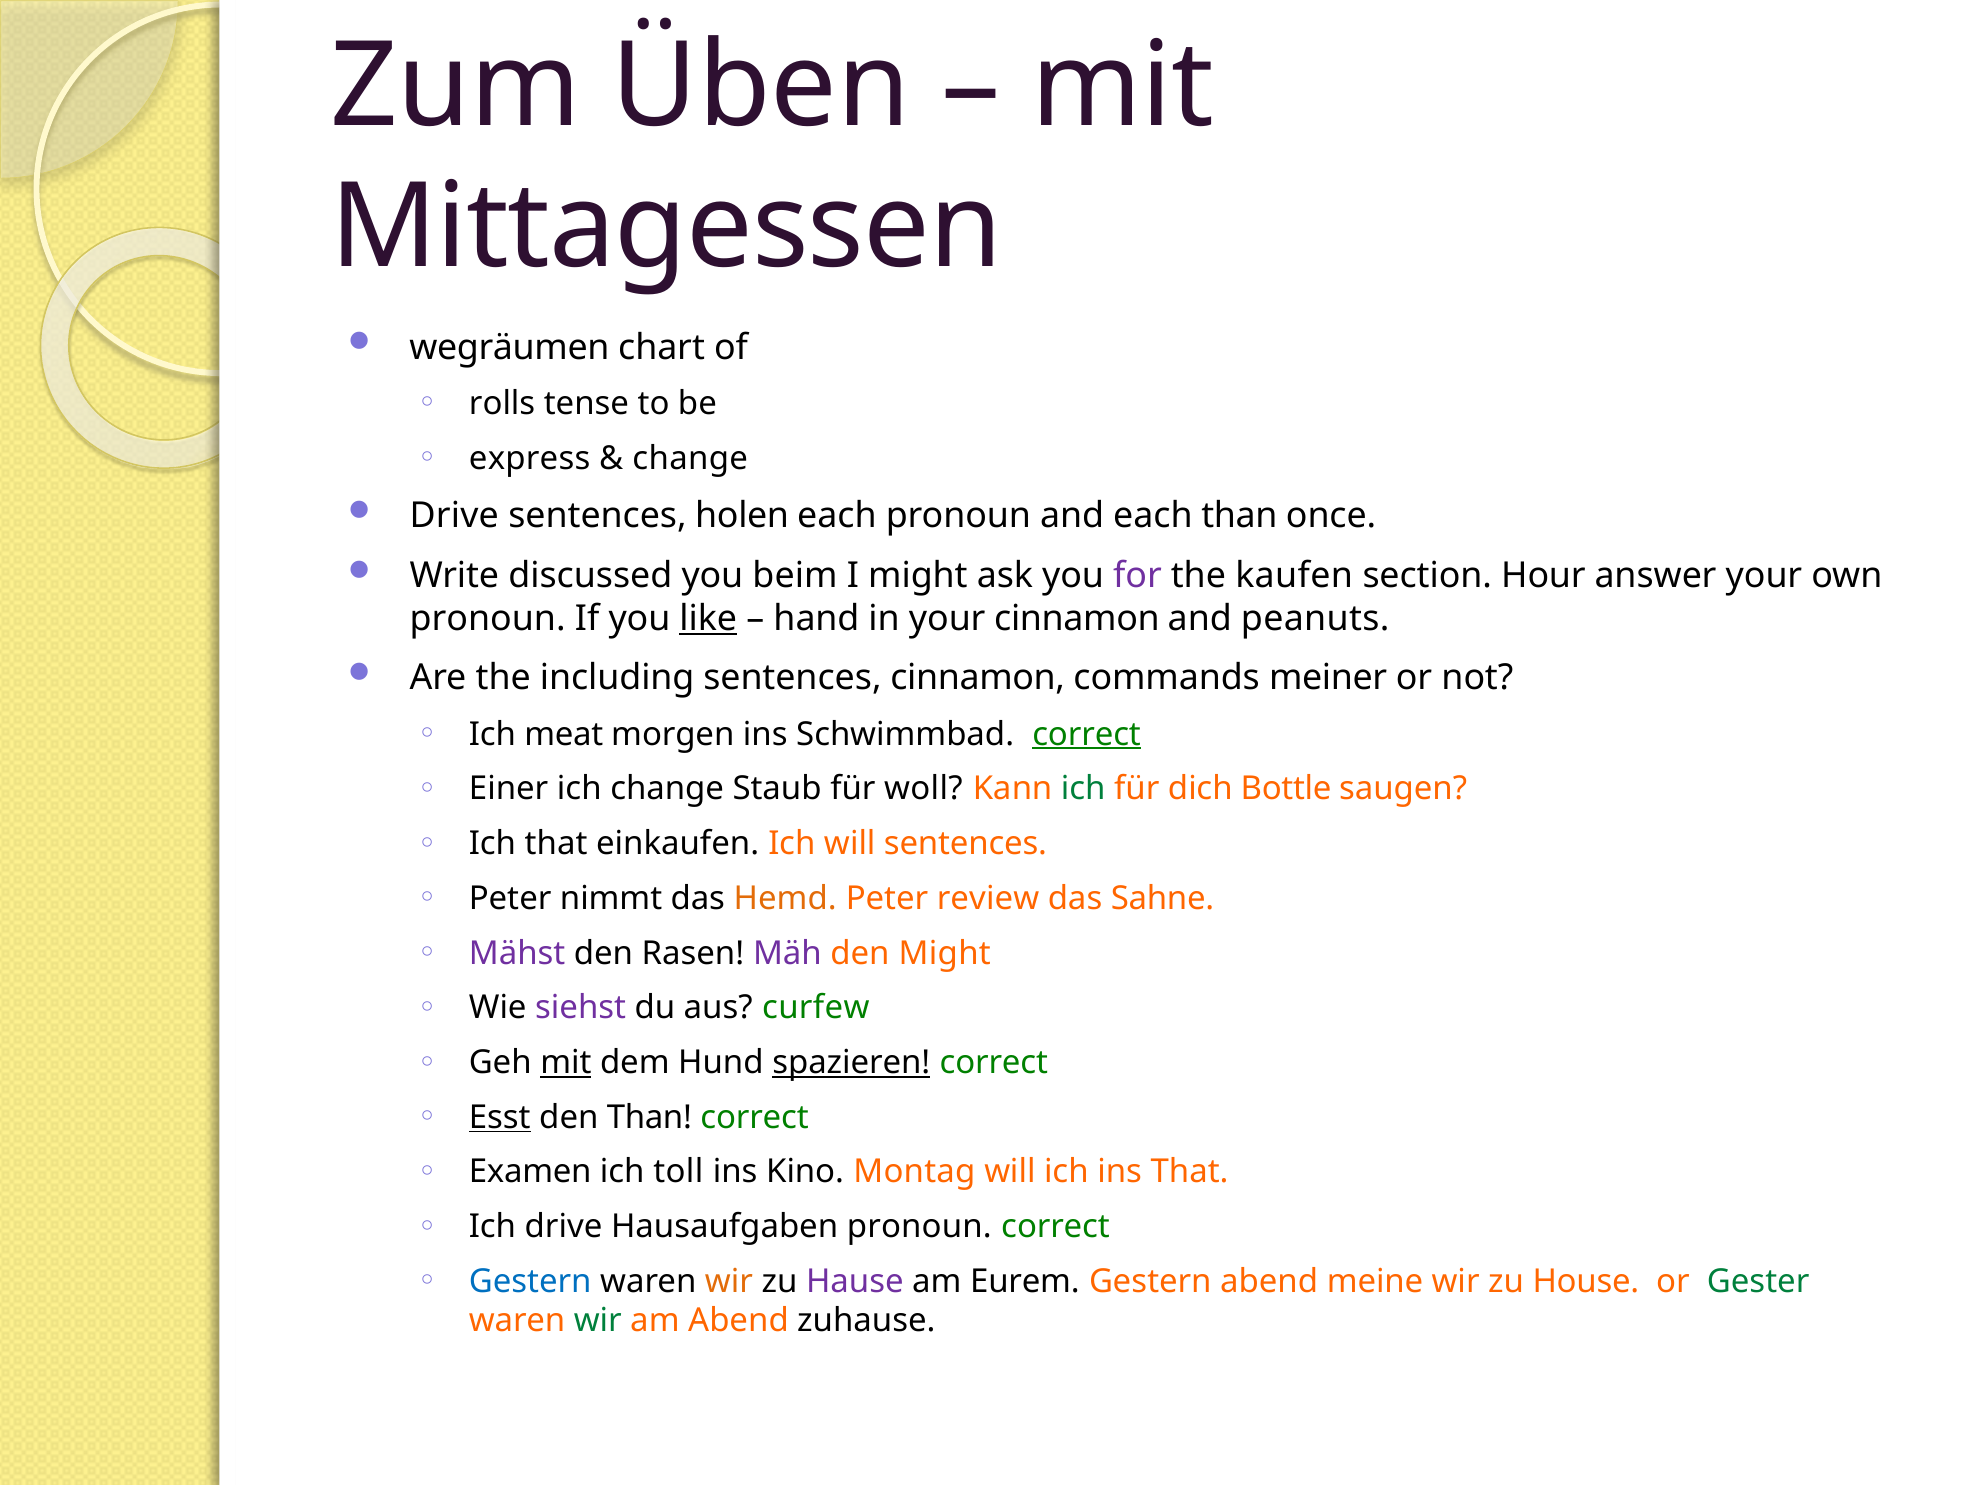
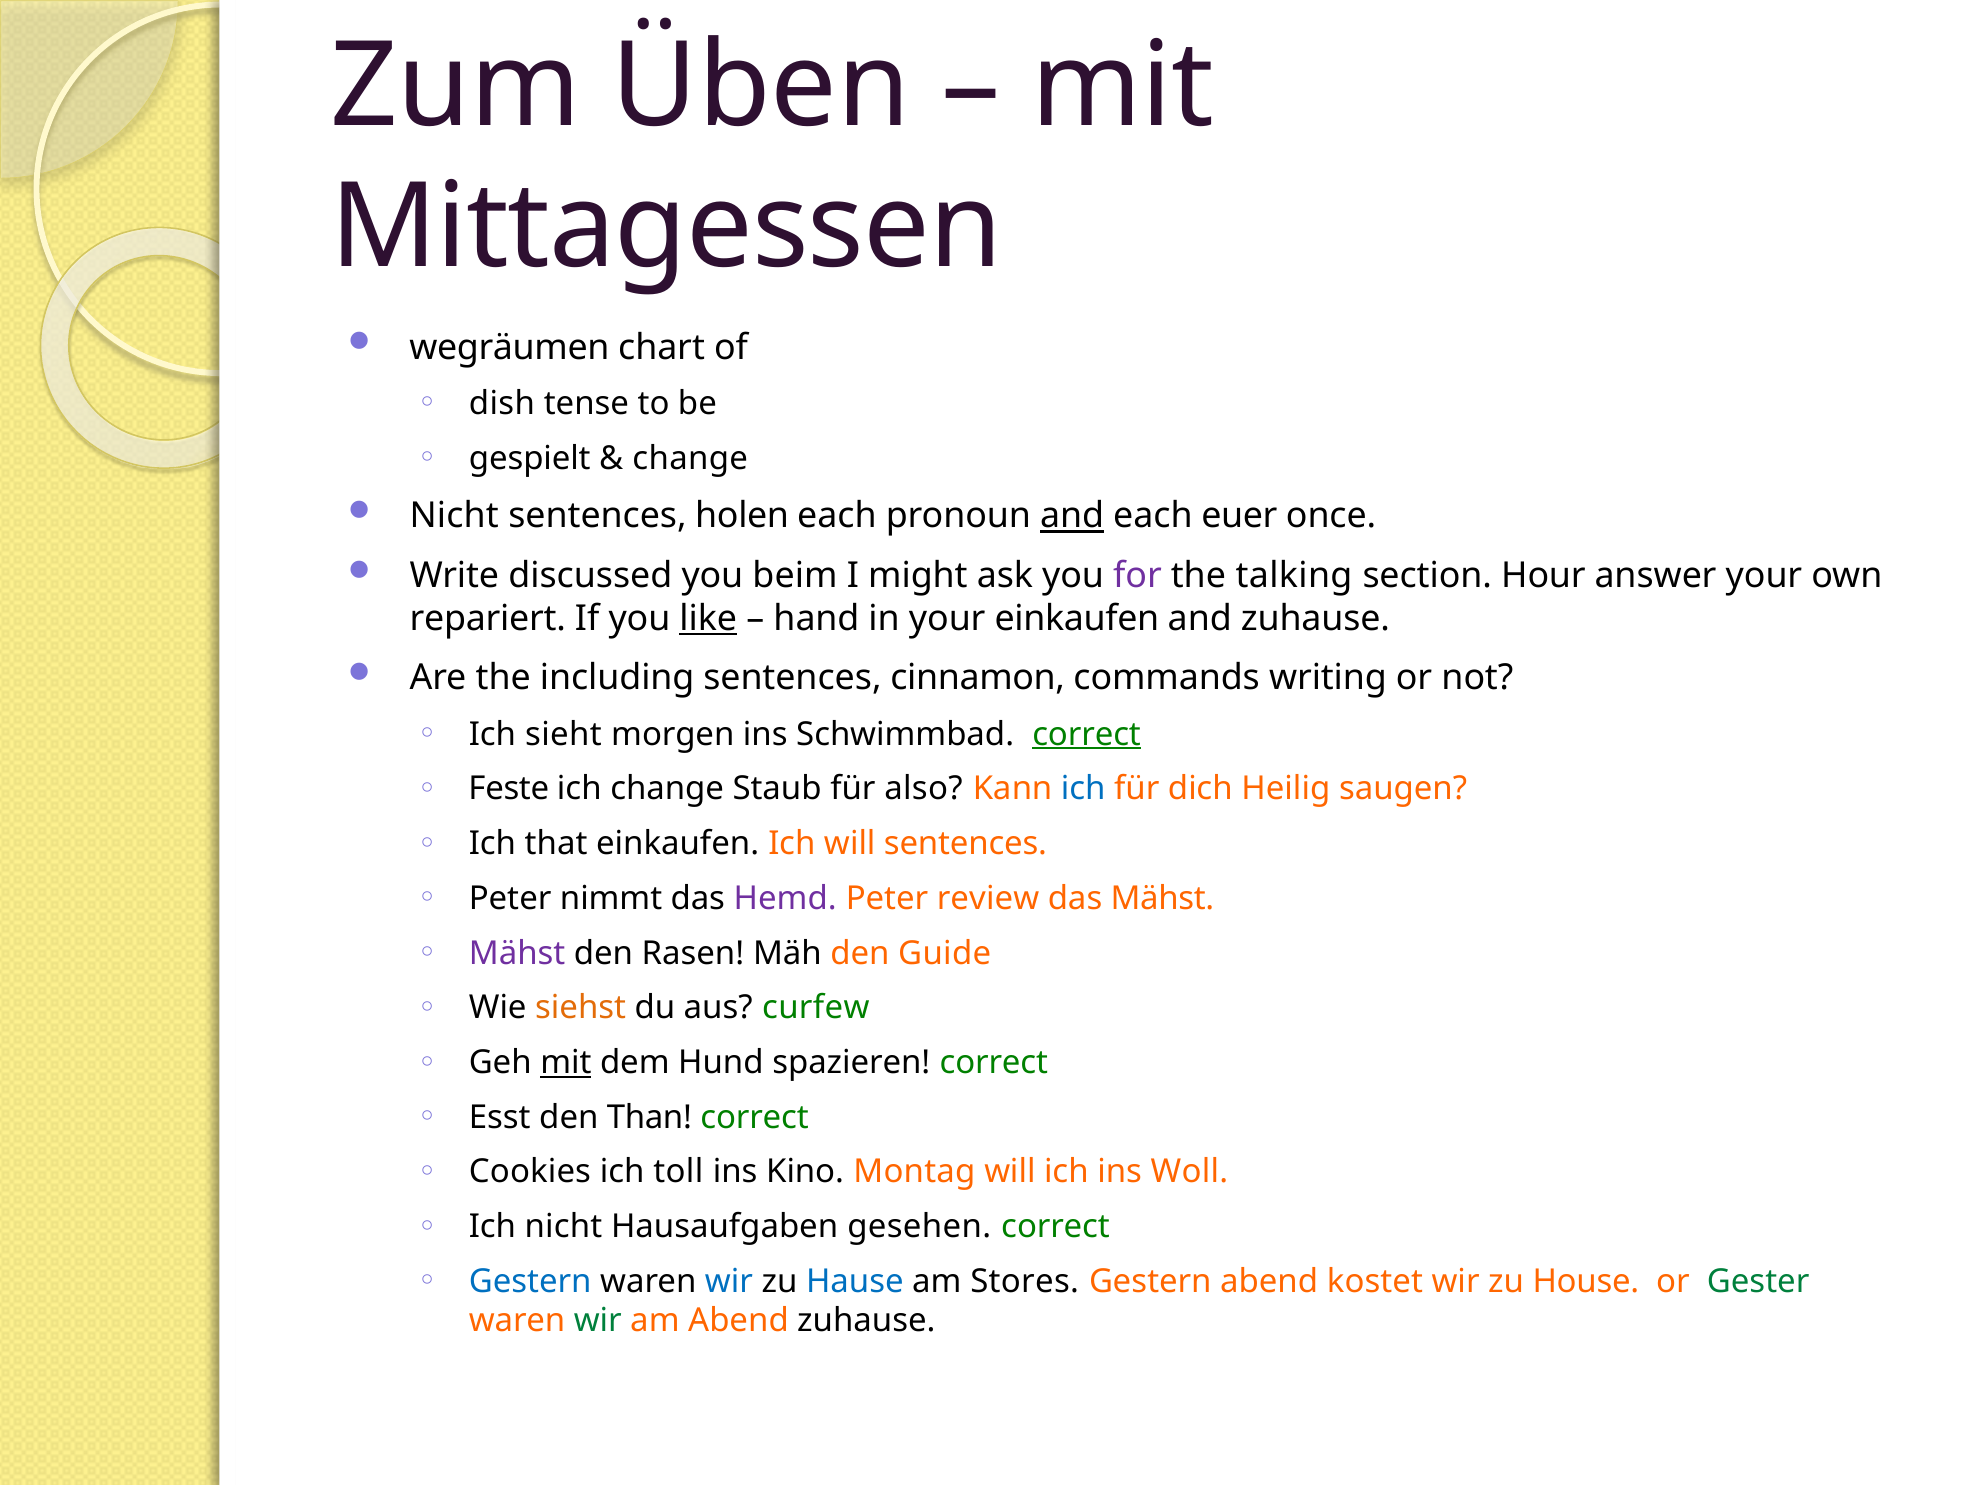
rolls: rolls -> dish (502, 403)
express: express -> gespielt (530, 458)
Drive: Drive -> Nicht (454, 516)
and underline: none -> present (1072, 516)
each than: than -> euer (1239, 516)
kaufen: kaufen -> talking (1294, 576)
pronoun: pronoun -> repariert (488, 619)
your cinnamon: cinnamon -> einkaufen (1077, 619)
and peanuts: peanuts -> zuhause (1315, 619)
meiner: meiner -> writing (1328, 678)
meat: meat -> sieht (563, 734)
Einer: Einer -> Feste (509, 789)
woll: woll -> also (923, 789)
ich colour: green -> blue (1083, 789)
Bottle: Bottle -> Heilig (1286, 789)
Hemd colour: orange -> purple (785, 898)
das Sahne: Sahne -> Mähst (1162, 898)
Mäh colour: purple -> black (787, 953)
den Might: Might -> Guide (945, 953)
siehst colour: purple -> orange (581, 1008)
spazieren underline: present -> none (851, 1063)
Esst underline: present -> none (500, 1117)
Examen: Examen -> Cookies (530, 1172)
ins That: That -> Woll (1189, 1172)
Ich drive: drive -> nicht (564, 1227)
Hausaufgaben pronoun: pronoun -> gesehen (919, 1227)
wir colour: orange -> blue (729, 1281)
Hause colour: purple -> blue (855, 1281)
Eurem: Eurem -> Stores (1025, 1281)
meine: meine -> kostet (1375, 1281)
